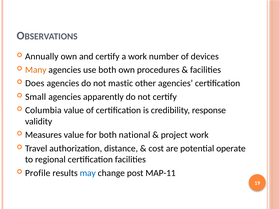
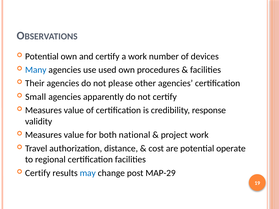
Annually: Annually -> Potential (42, 56)
Many colour: orange -> blue (36, 70)
use both: both -> used (107, 70)
Does: Does -> Their (35, 83)
mastic: mastic -> please (121, 83)
Columbia: Columbia -> Measures (43, 110)
Profile: Profile -> Certify (38, 173)
MAP-11: MAP-11 -> MAP-29 (161, 173)
